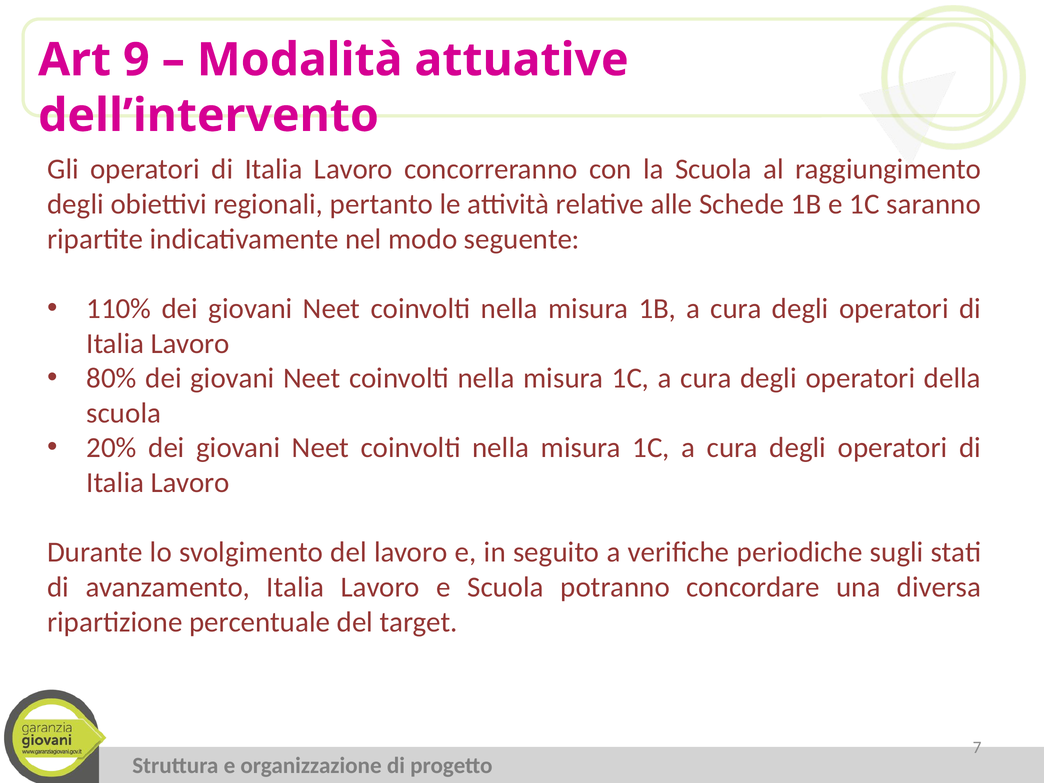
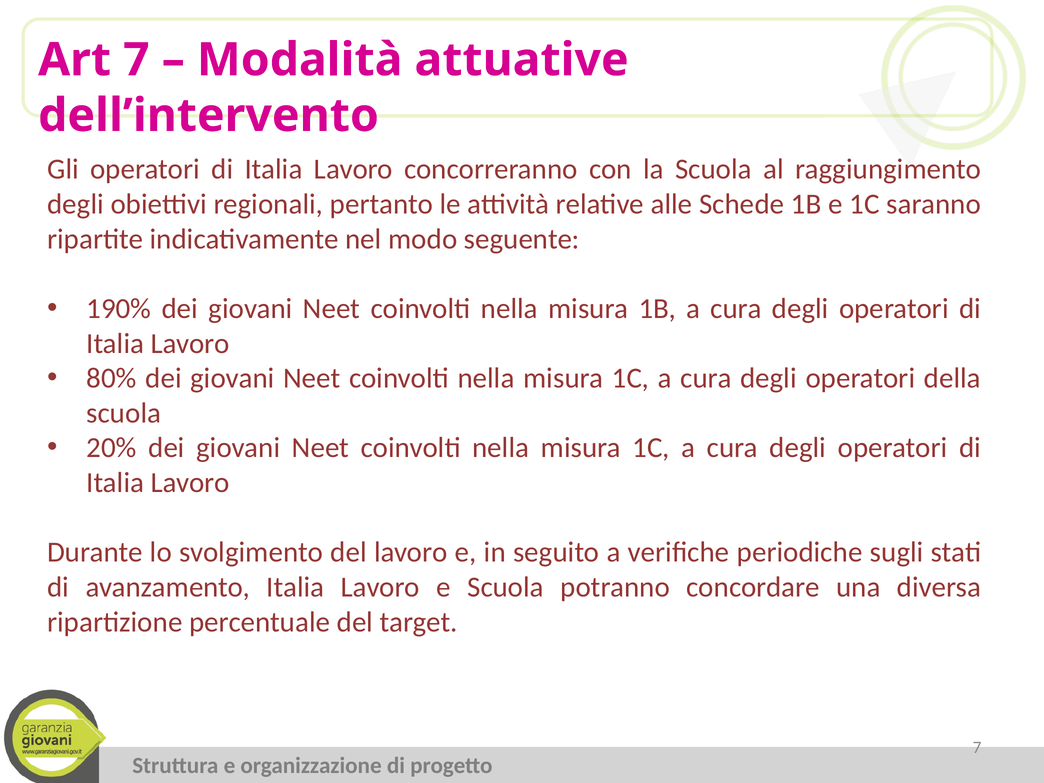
Art 9: 9 -> 7 (136, 60)
110%: 110% -> 190% (119, 309)
